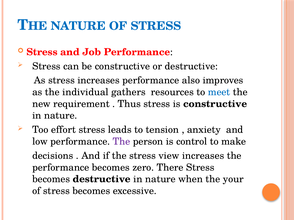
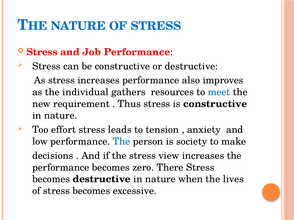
The colour: purple -> blue (121, 142)
control: control -> society (192, 142)
your: your -> lives (233, 180)
